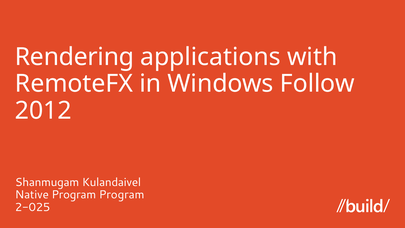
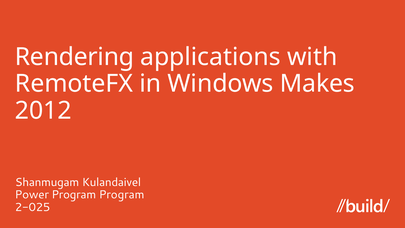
Follow: Follow -> Makes (317, 84)
Native: Native -> Power (32, 195)
